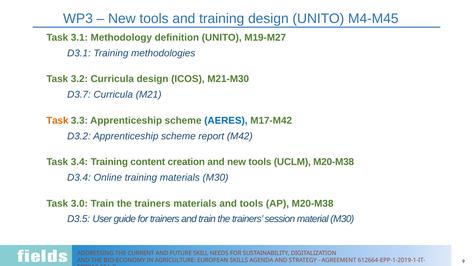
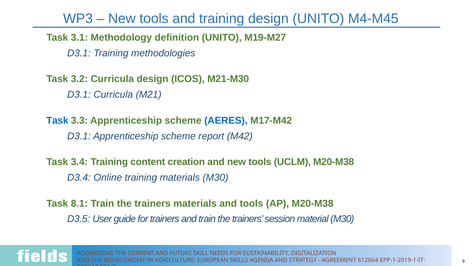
D3.7: D3.7 -> D3.1 (79, 95)
Task colour: orange -> blue (57, 121)
D3.2: D3.2 -> D3.1 (79, 136)
3.0: 3.0 -> 8.1 (79, 203)
